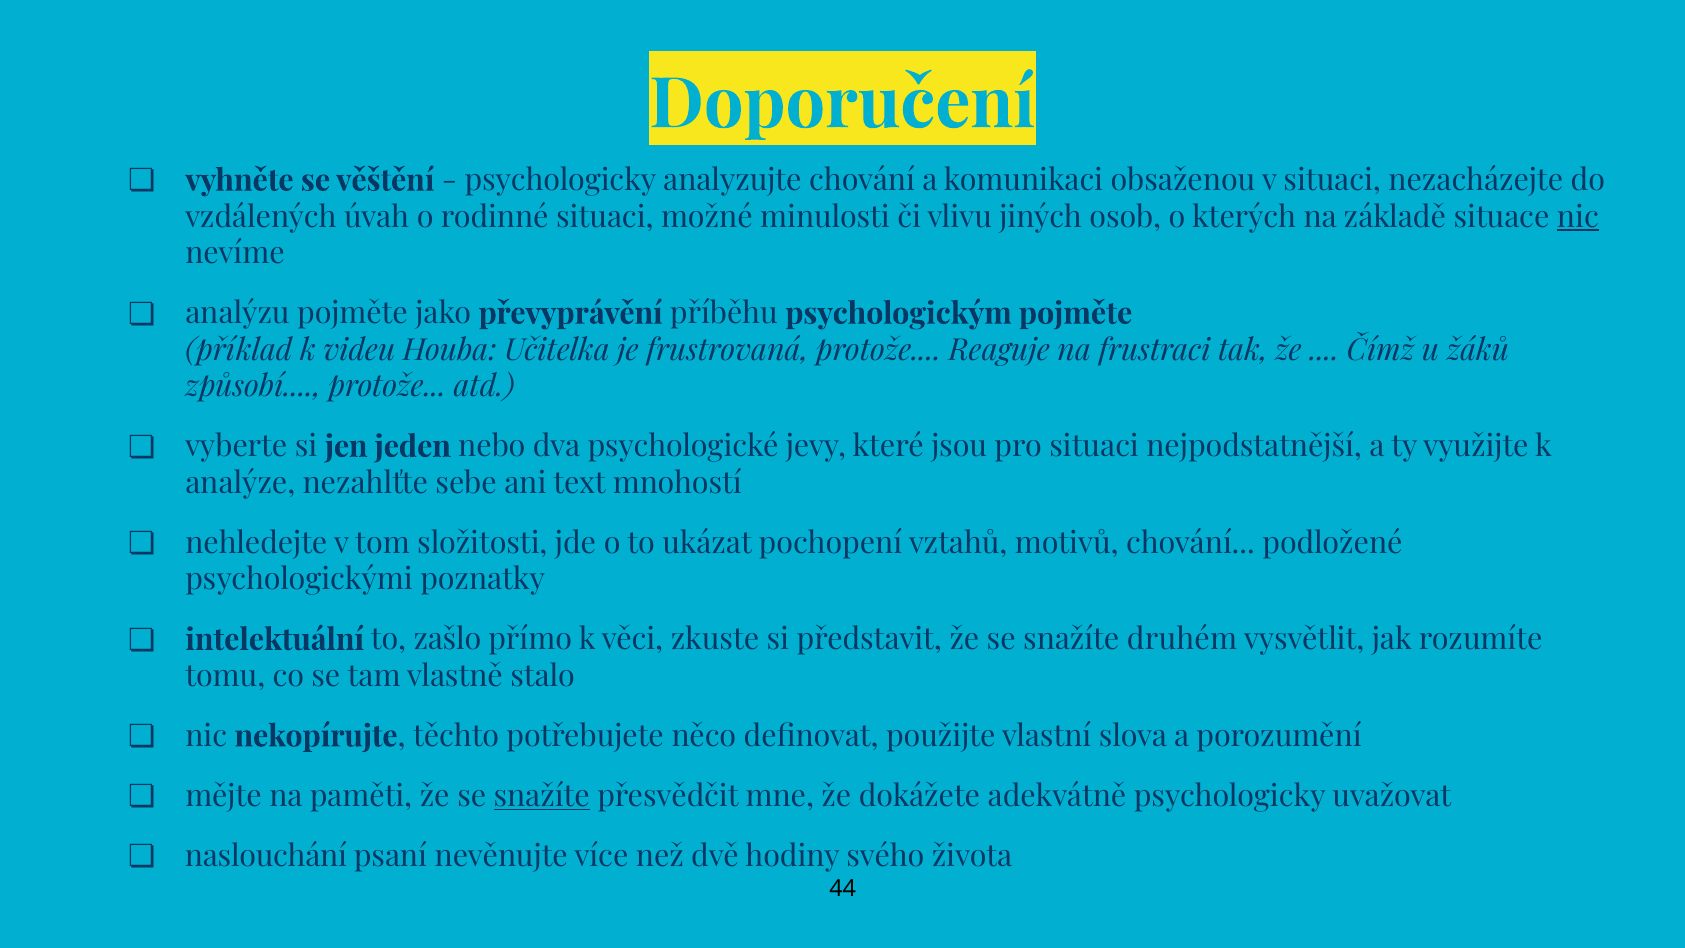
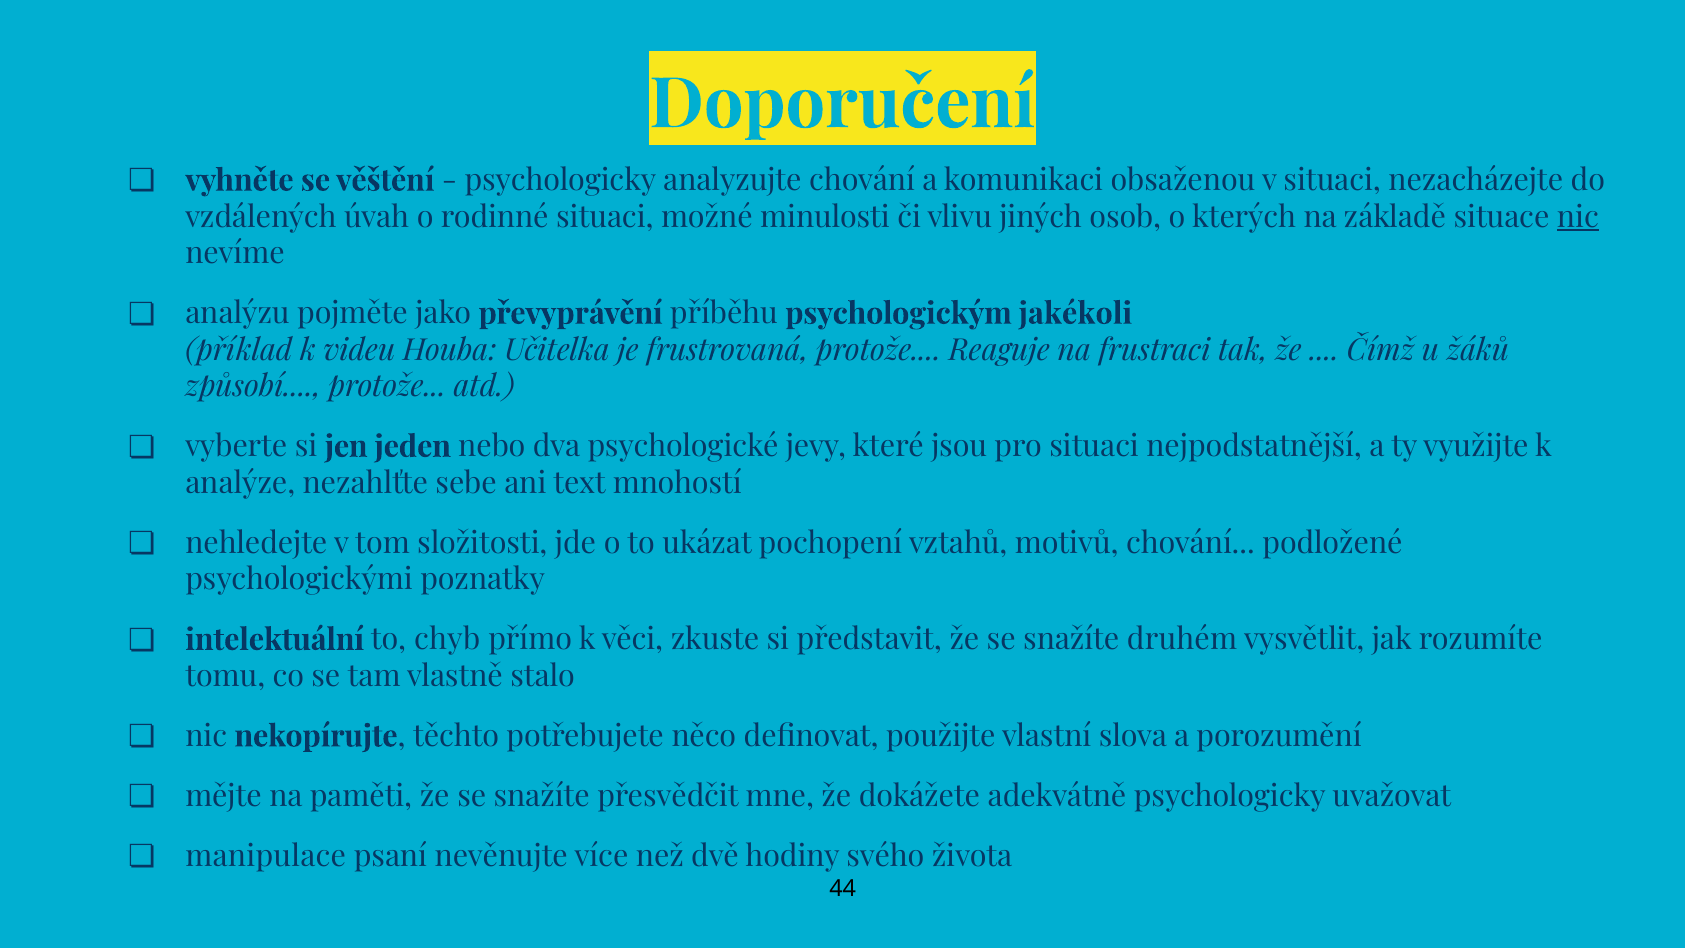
psychologickým pojměte: pojměte -> jakékoli (1075, 314)
zašlo: zašlo -> chyb (447, 640)
snažíte underline: present -> none (542, 796)
naslouchání: naslouchání -> manipulace (266, 856)
